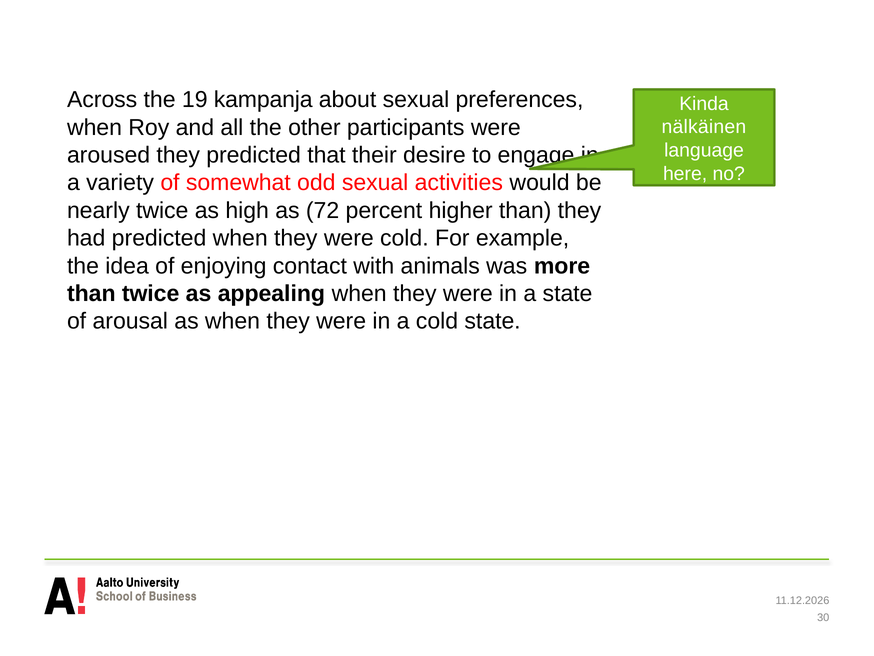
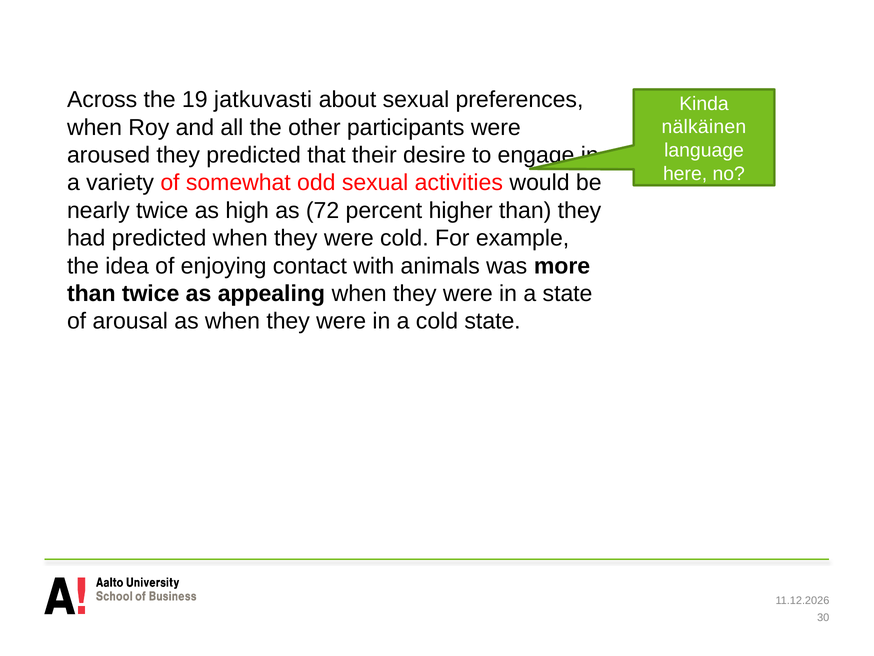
kampanja: kampanja -> jatkuvasti (263, 100)
